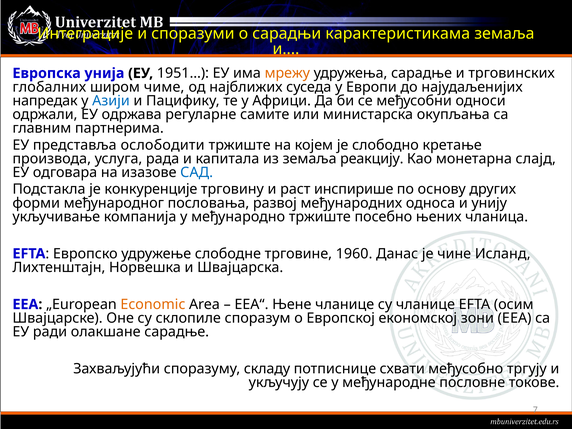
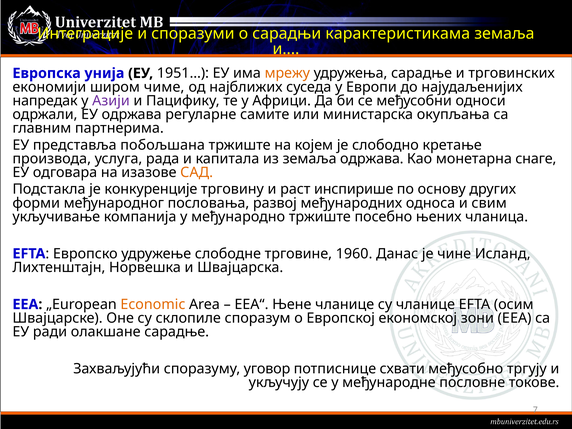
глобалних: глобалних -> економији (49, 87)
Азији colour: blue -> purple (111, 101)
ослободити: ослободити -> побољшана (163, 145)
земаља реакцију: реакцију -> одржава (372, 159)
слајд: слајд -> снаге (536, 159)
САД colour: blue -> orange (197, 172)
унију: унију -> свим (489, 203)
складу: складу -> уговор (267, 369)
